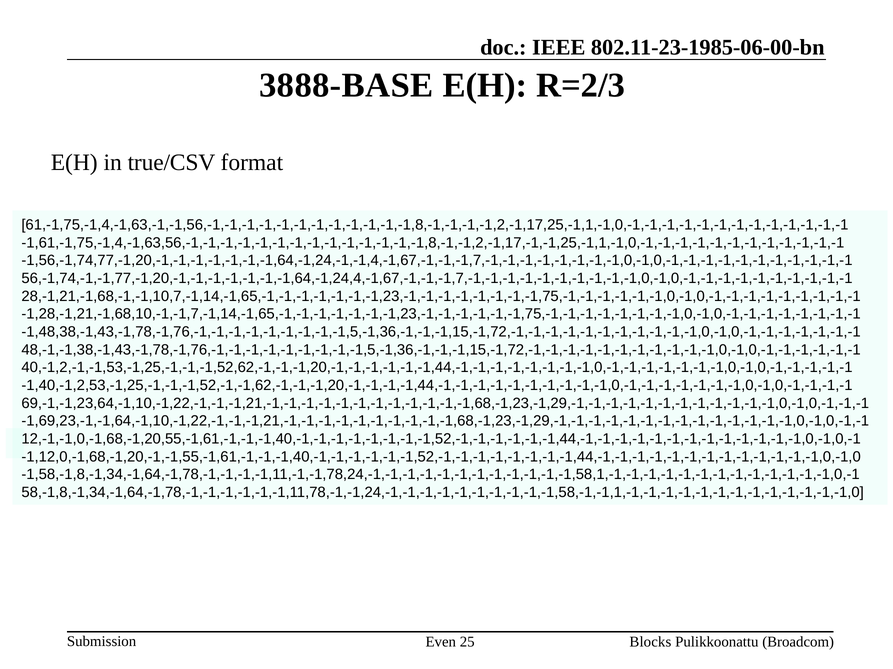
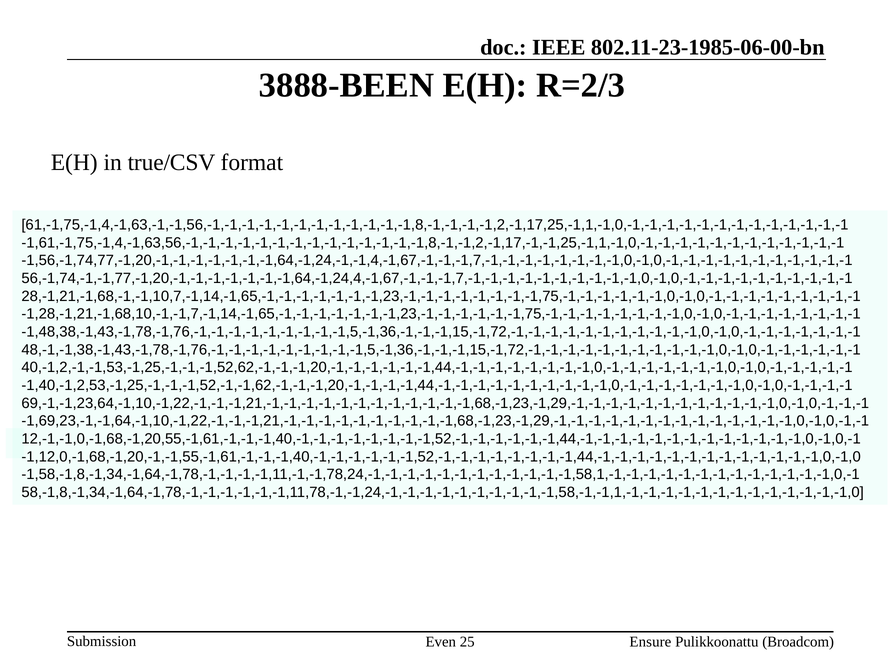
3888-BASE: 3888-BASE -> 3888-BEEN (347, 85)
Blocks: Blocks -> Ensure (650, 642)
